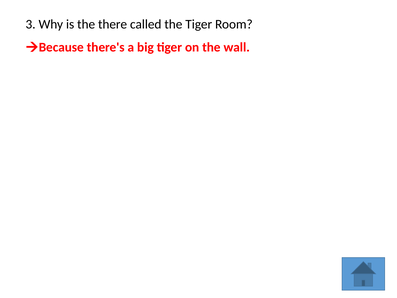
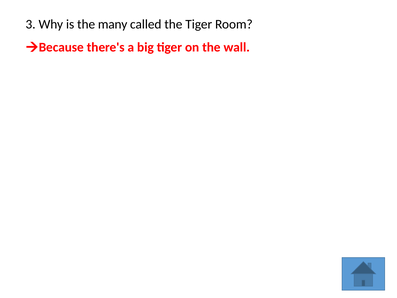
there: there -> many (113, 24)
